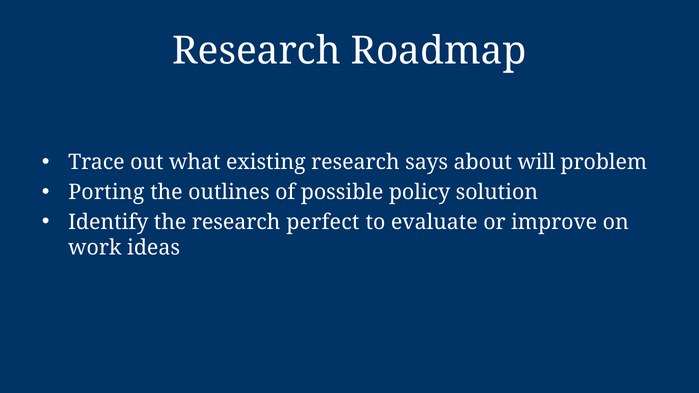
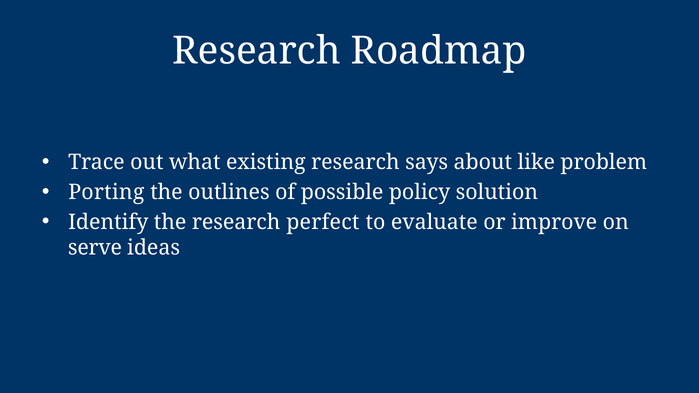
will: will -> like (536, 162)
work: work -> serve (95, 248)
